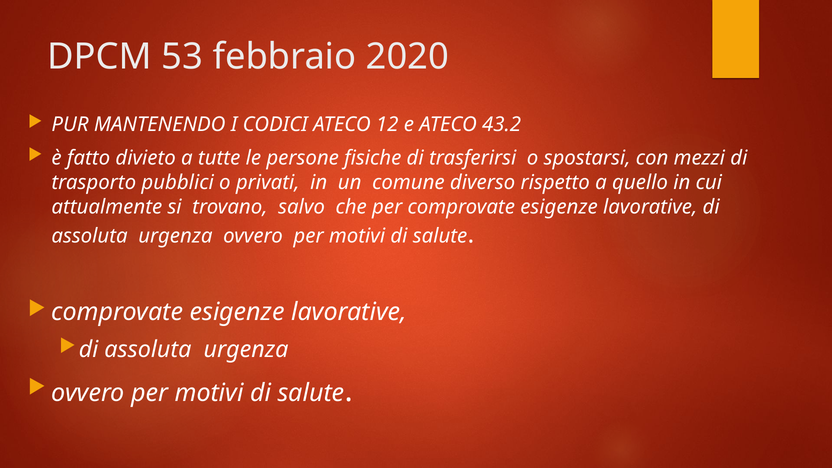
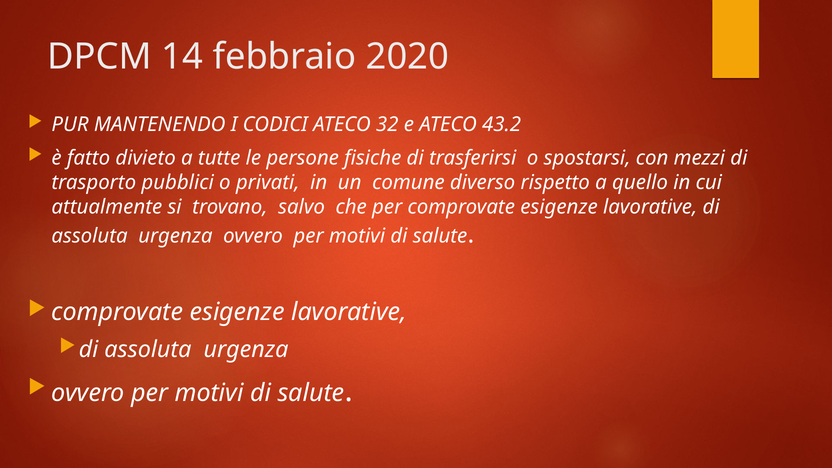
53: 53 -> 14 (182, 57)
12: 12 -> 32 (387, 125)
